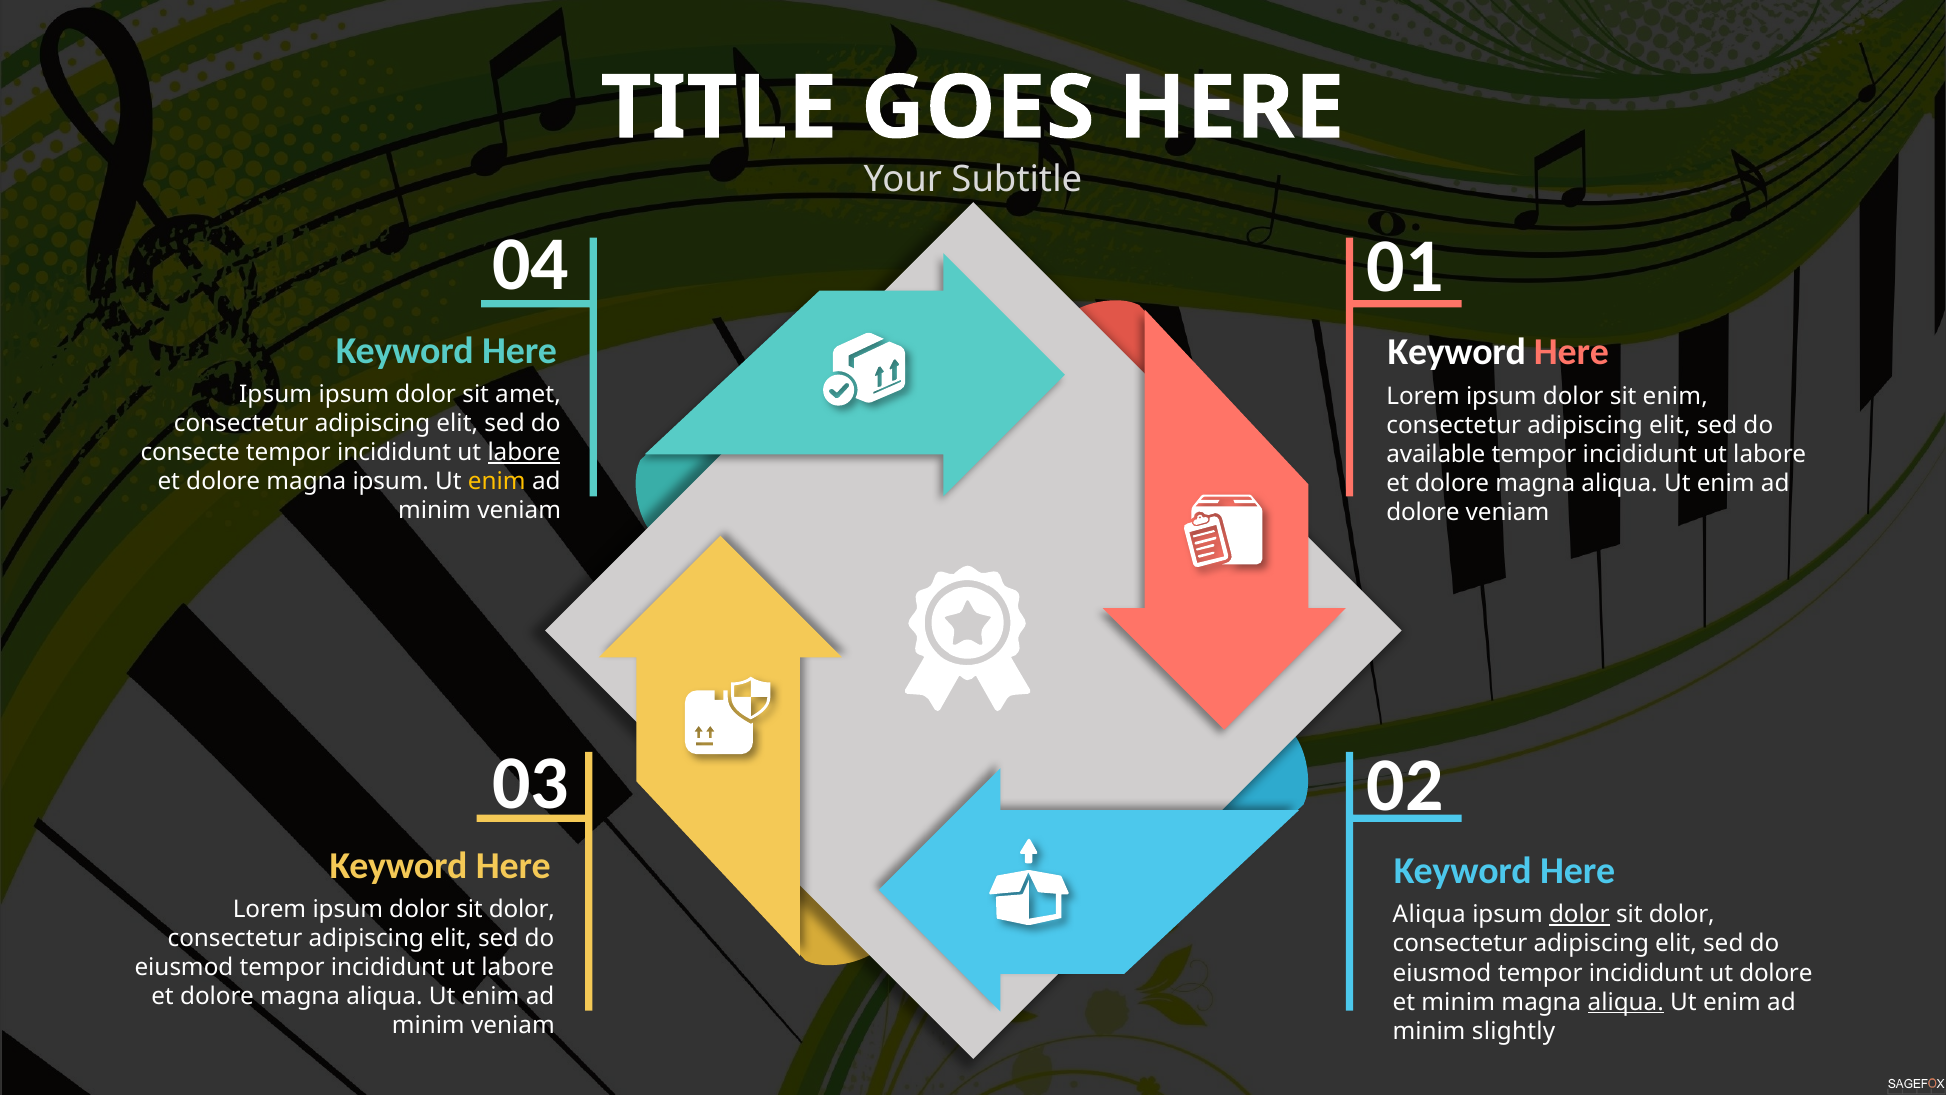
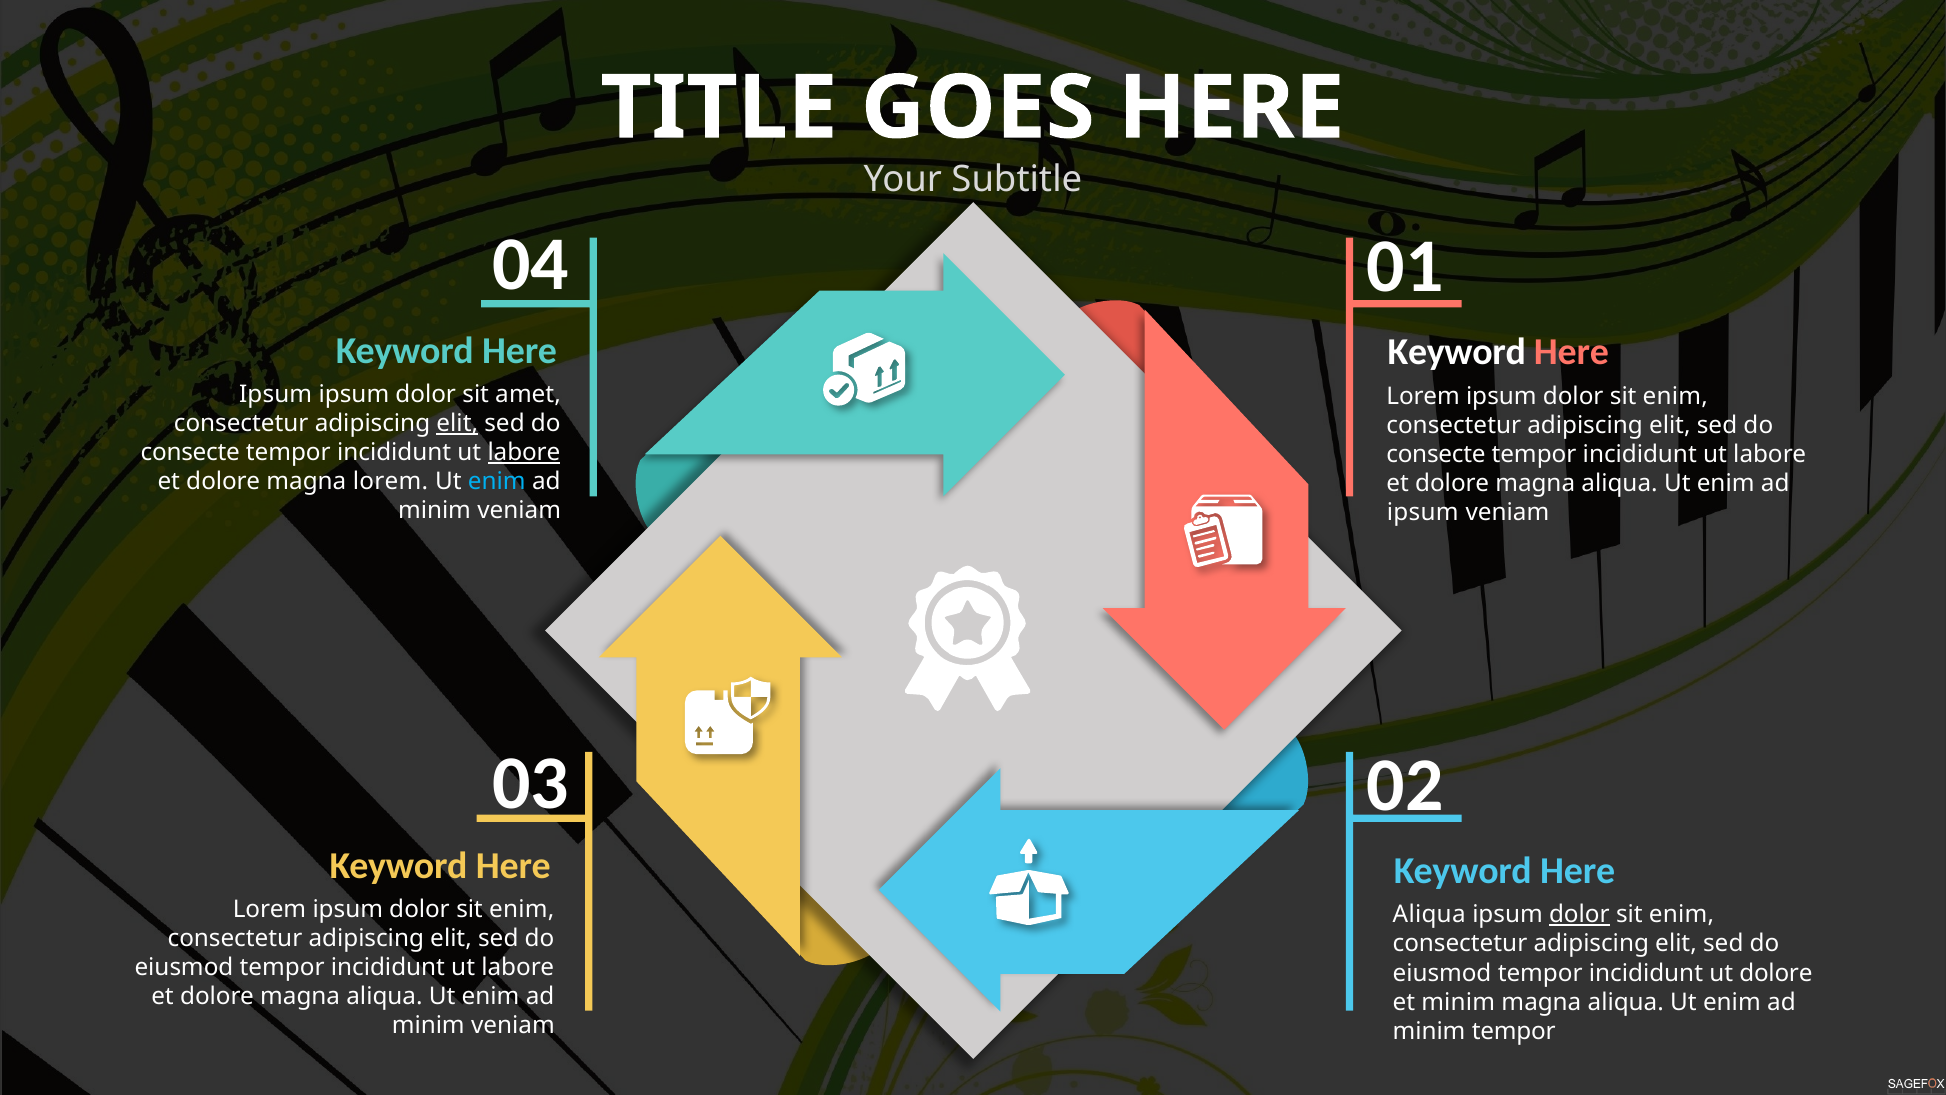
elit underline: none -> present (457, 423)
available: available -> consecte (1436, 454)
magna ipsum: ipsum -> lorem (391, 482)
enim colour: yellow -> light blue (497, 482)
dolore: dolore -> ipsum (1423, 513)
dolor: dolor -> enim (522, 909)
dolor: dolor -> enim (1682, 914)
aliqua underline: present -> none (1626, 1002)
minim slightly: slightly -> tempor (1514, 1031)
